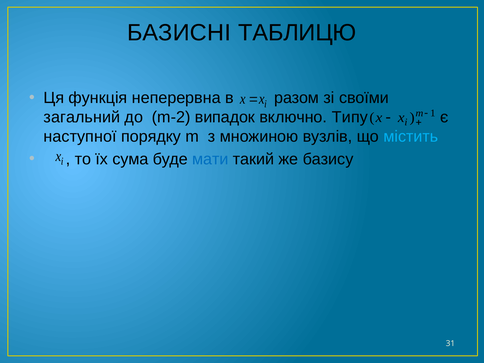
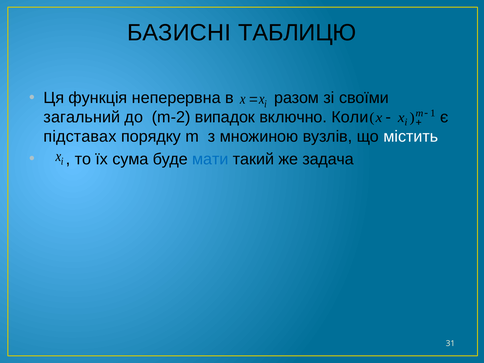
Типу: Типу -> Коли (350, 117)
наступної: наступної -> підставах (80, 137)
містить colour: light blue -> white (411, 137)
базису: базису -> задача (328, 159)
